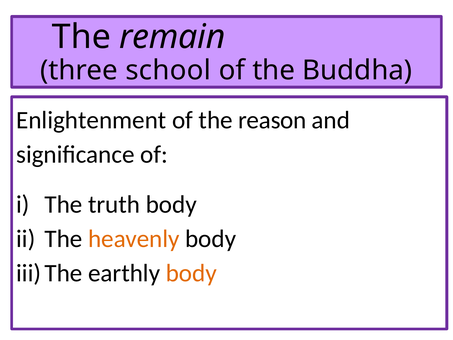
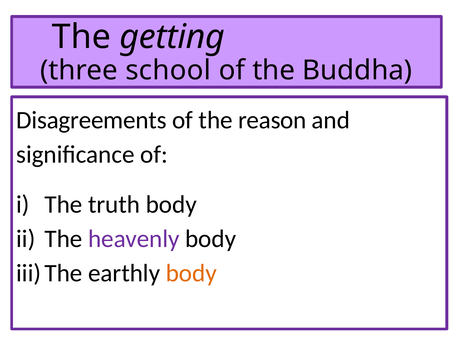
remain: remain -> getting (172, 37)
Enlightenment: Enlightenment -> Disagreements (91, 120)
heavenly colour: orange -> purple (134, 239)
